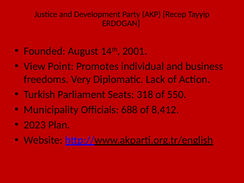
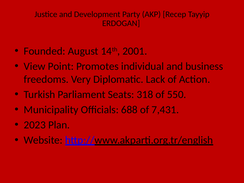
8,412: 8,412 -> 7,431 (165, 110)
